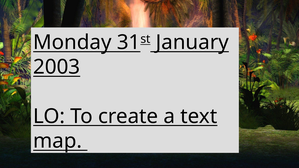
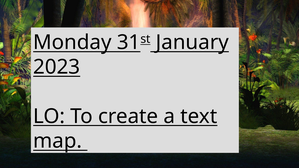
2003: 2003 -> 2023 (57, 67)
